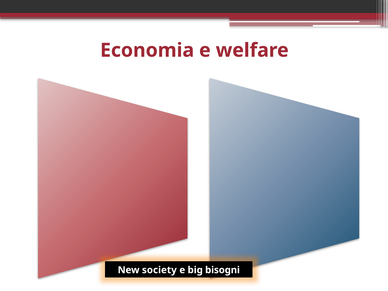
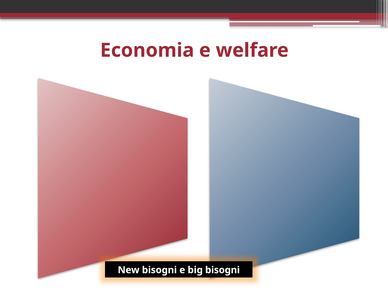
New society: society -> bisogni (159, 270)
